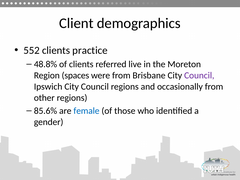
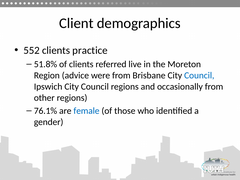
48.8%: 48.8% -> 51.8% (45, 64)
spaces: spaces -> advice (75, 75)
Council colour: purple -> blue (199, 75)
85.6%: 85.6% -> 76.1% (45, 111)
